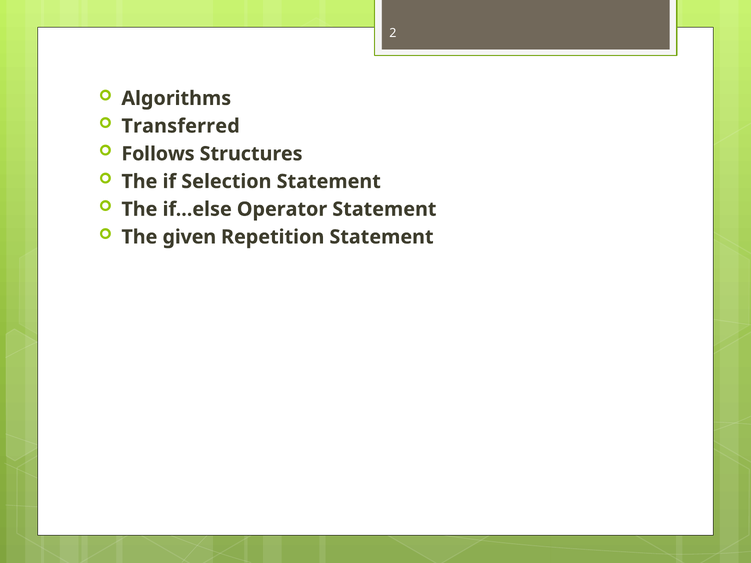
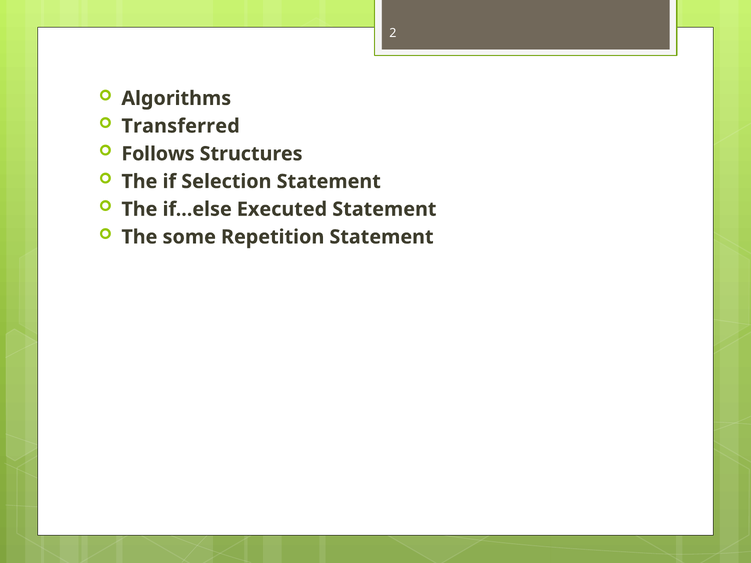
Operator: Operator -> Executed (282, 209)
given: given -> some (189, 237)
